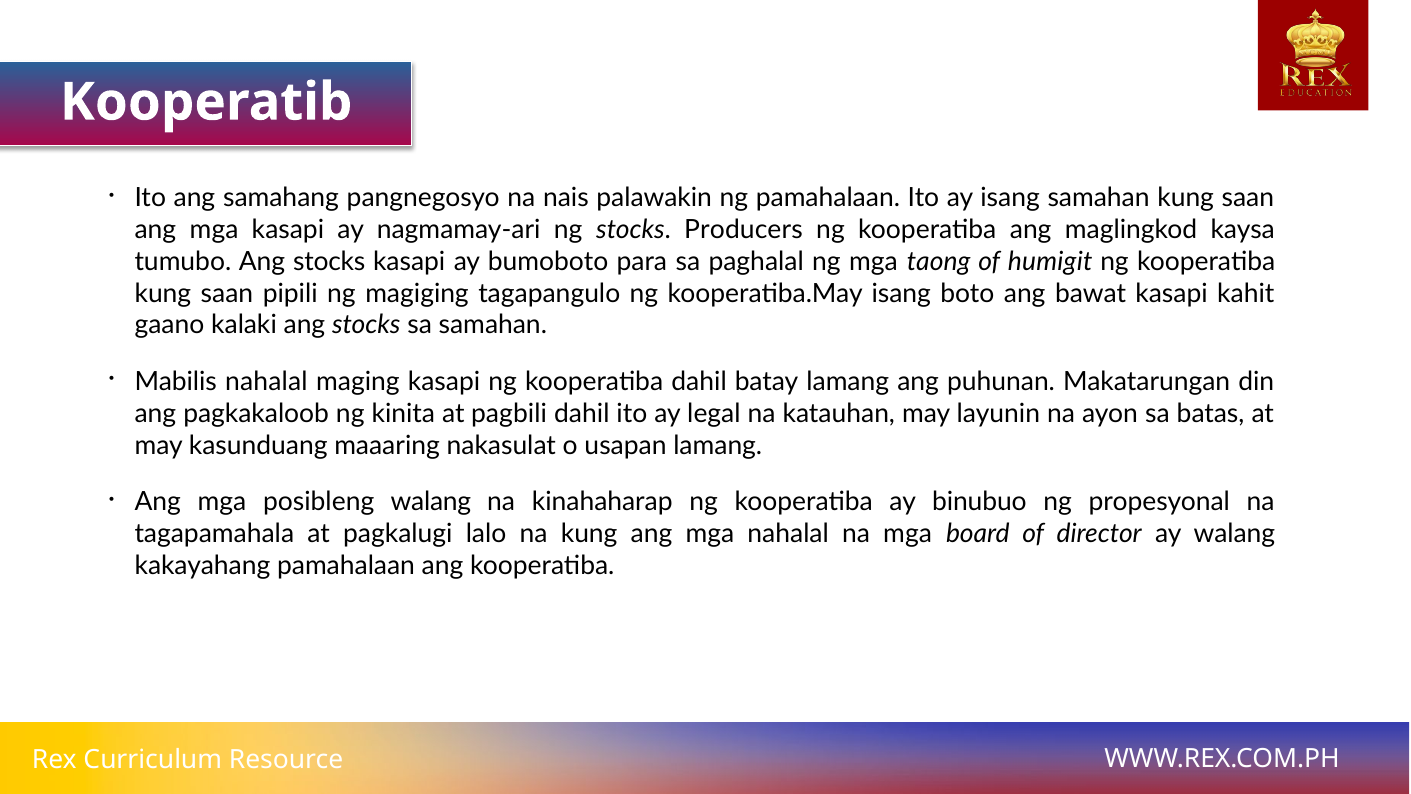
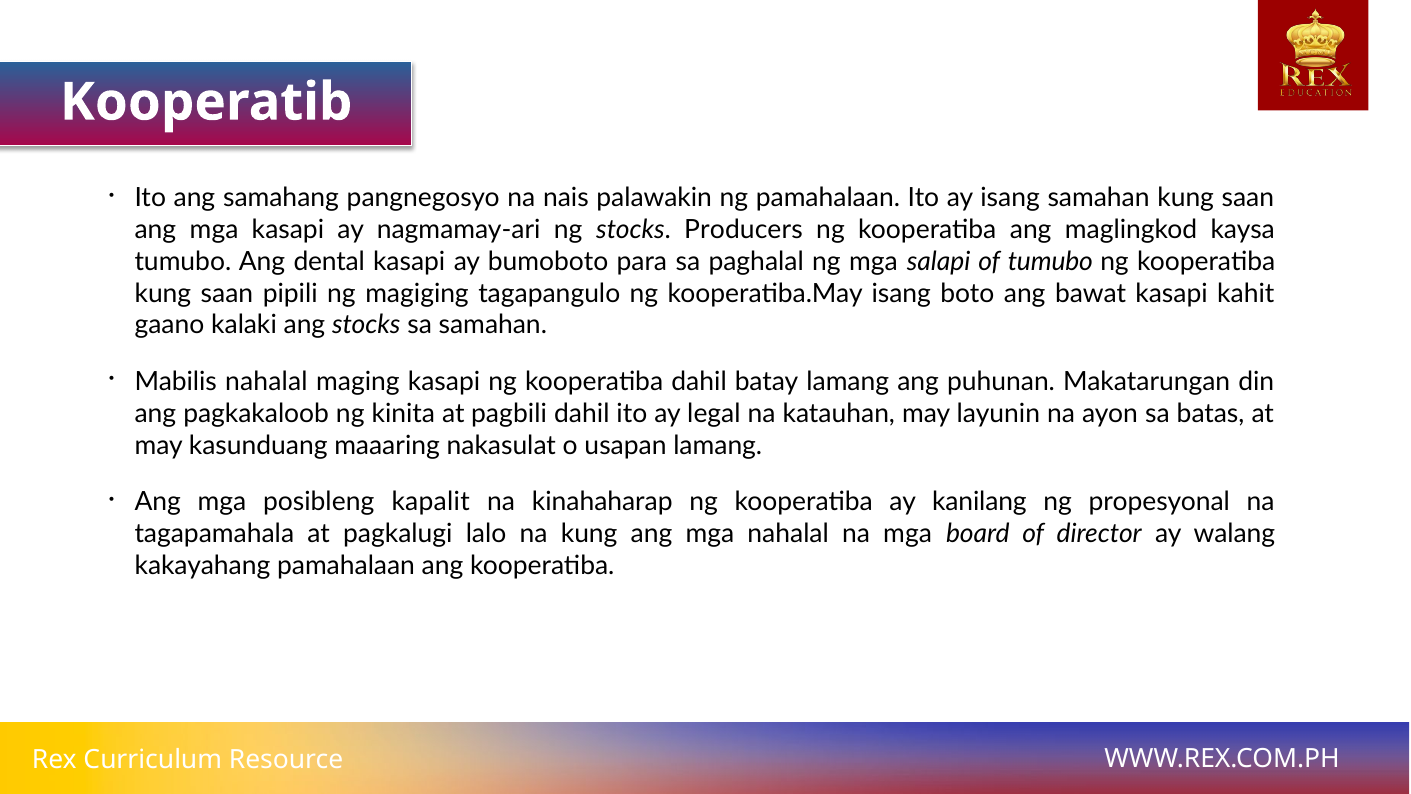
tumubo Ang stocks: stocks -> dental (329, 261)
taong: taong -> salapi (939, 261)
of humigit: humigit -> tumubo (1050, 261)
posibleng walang: walang -> kapalit (431, 502)
binubuo: binubuo -> kanilang (979, 502)
